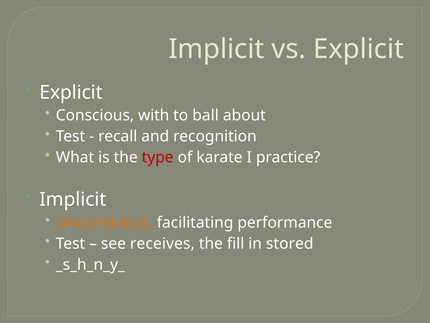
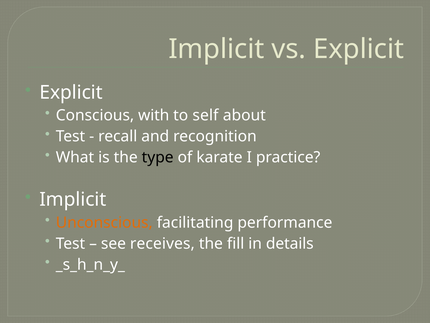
ball: ball -> self (206, 115)
type colour: red -> black (158, 157)
stored: stored -> details (290, 243)
